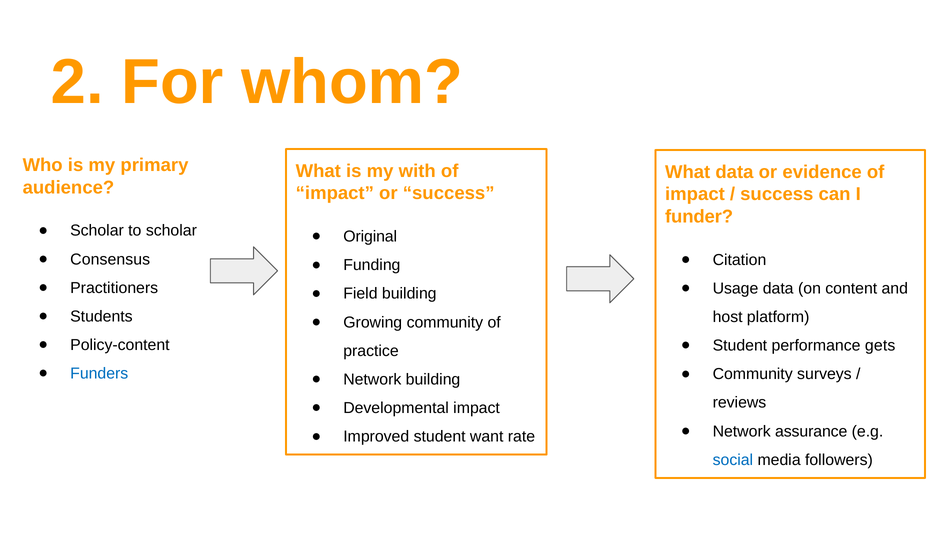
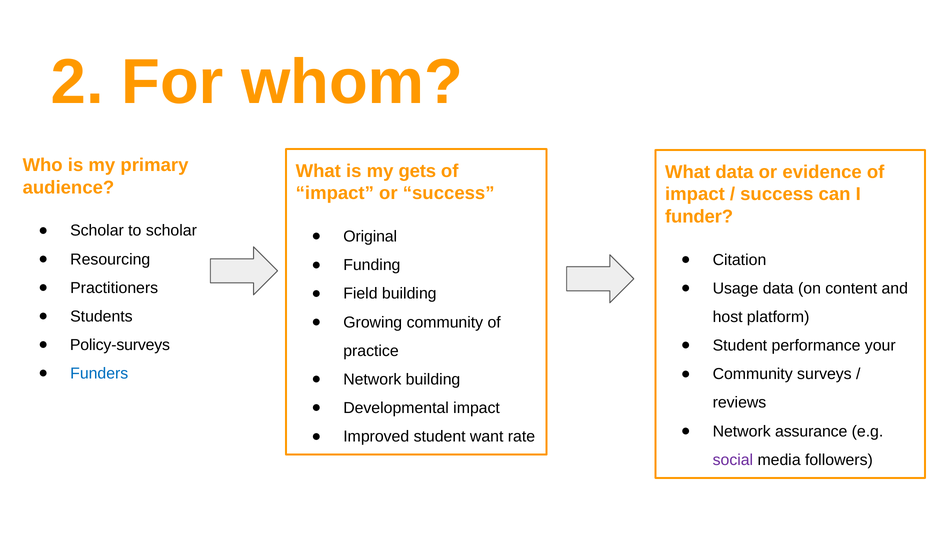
with: with -> gets (417, 171)
Consensus: Consensus -> Resourcing (110, 259)
Policy-content: Policy-content -> Policy-surveys (120, 345)
gets: gets -> your (880, 345)
social colour: blue -> purple (733, 459)
